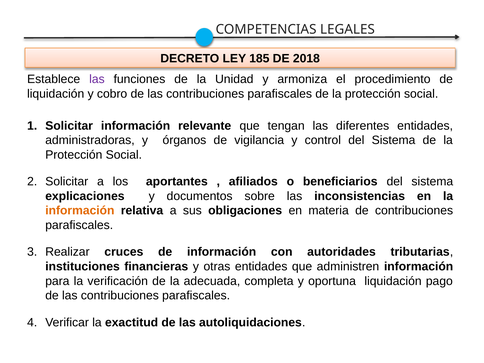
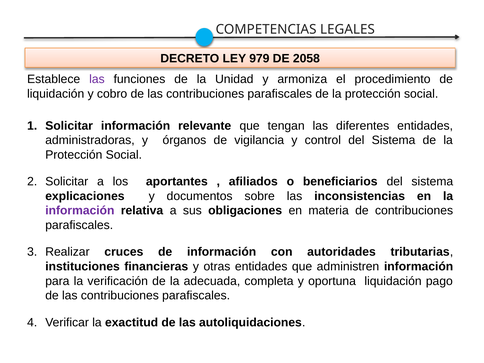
185: 185 -> 979 (259, 58)
2018: 2018 -> 2058 (306, 58)
información colour: orange -> purple (80, 211)
